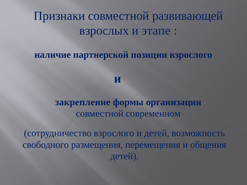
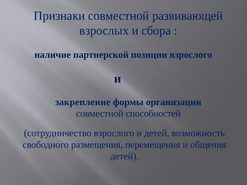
этапе: этапе -> сбора (156, 31)
современном: современном -> способностей (153, 114)
